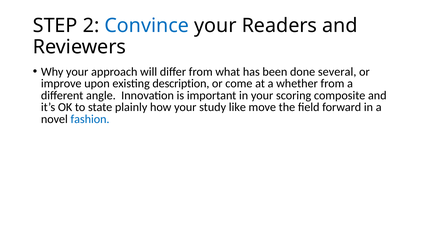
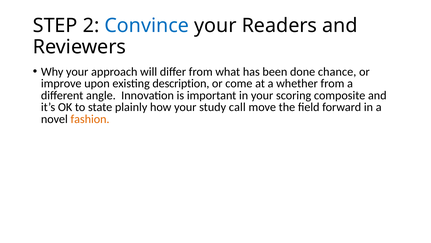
several: several -> chance (337, 72)
like: like -> call (237, 107)
fashion colour: blue -> orange (90, 119)
